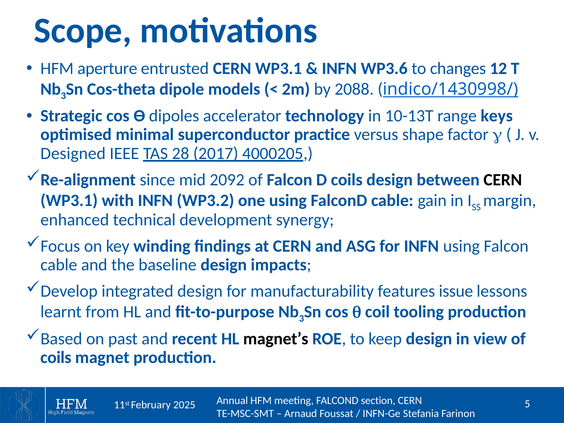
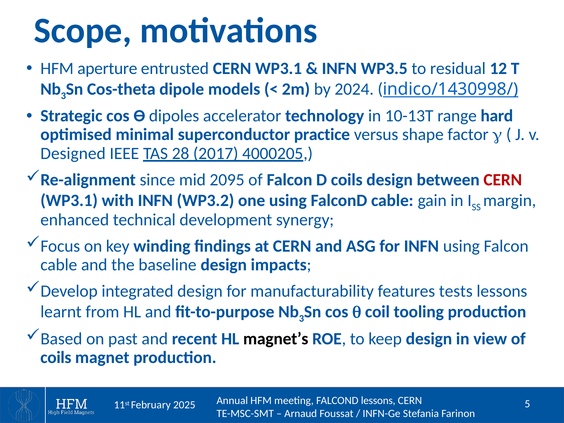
WP3.6: WP3.6 -> WP3.5 (384, 68)
changes: changes -> residual (458, 68)
2088: 2088 -> 2024 (354, 89)
keys: keys -> hard (497, 116)
2092: 2092 -> 2095 (227, 180)
CERN colour: black -> red (503, 180)
issue: issue -> tests (456, 291)
FALCOND section: section -> lessons (378, 400)
